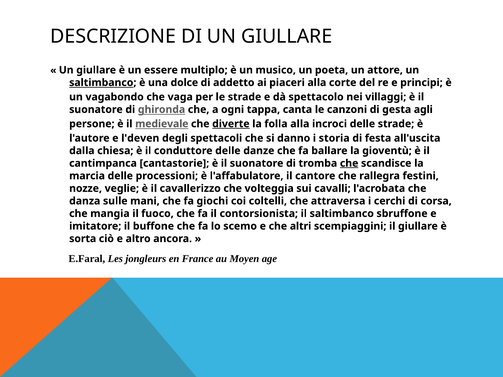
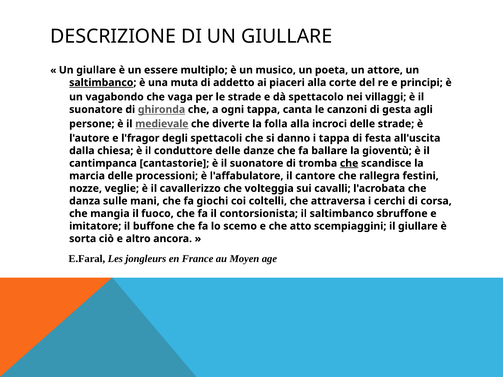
dolce: dolce -> muta (184, 83)
diverte underline: present -> none (231, 124)
l'deven: l'deven -> l'fragor (140, 138)
i storia: storia -> tappa (334, 138)
altri: altri -> atto (301, 226)
